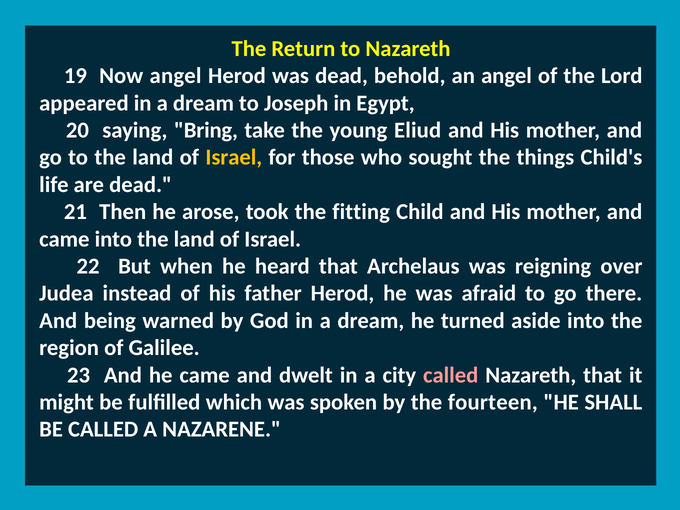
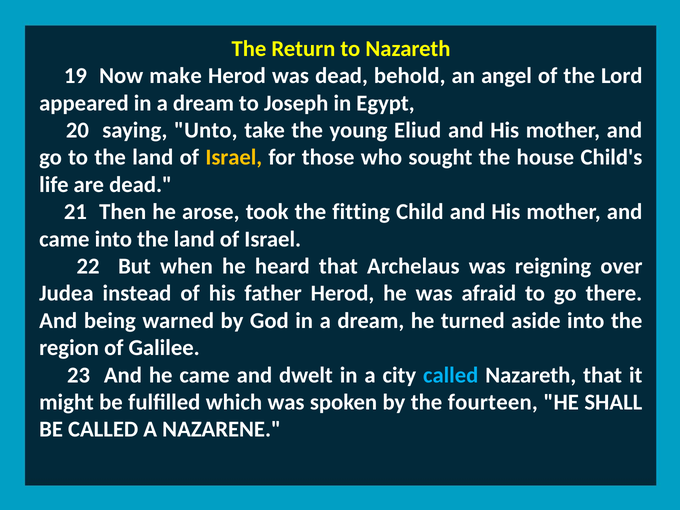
Now angel: angel -> make (176, 76)
Bring: Bring -> Unto (206, 130)
things: things -> house (545, 157)
called colour: pink -> light blue (451, 375)
